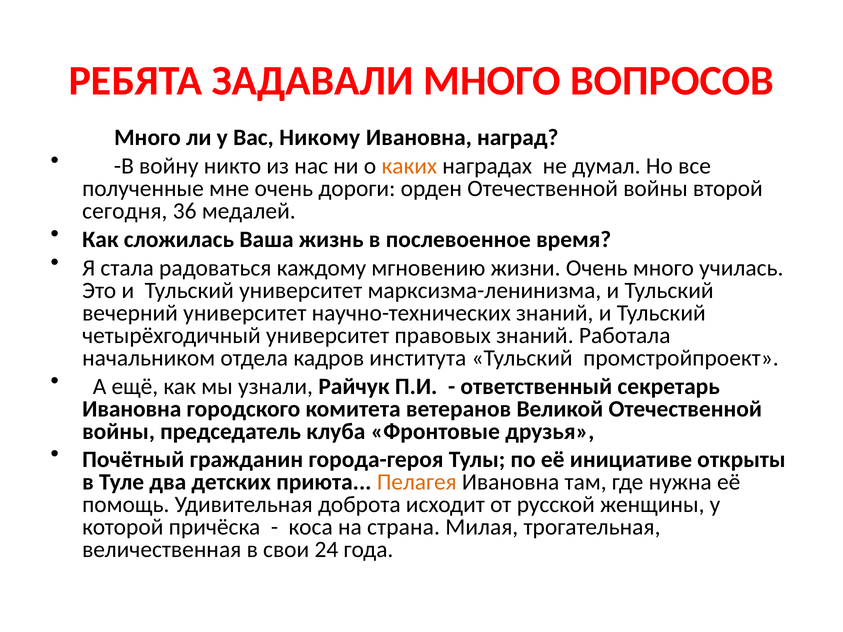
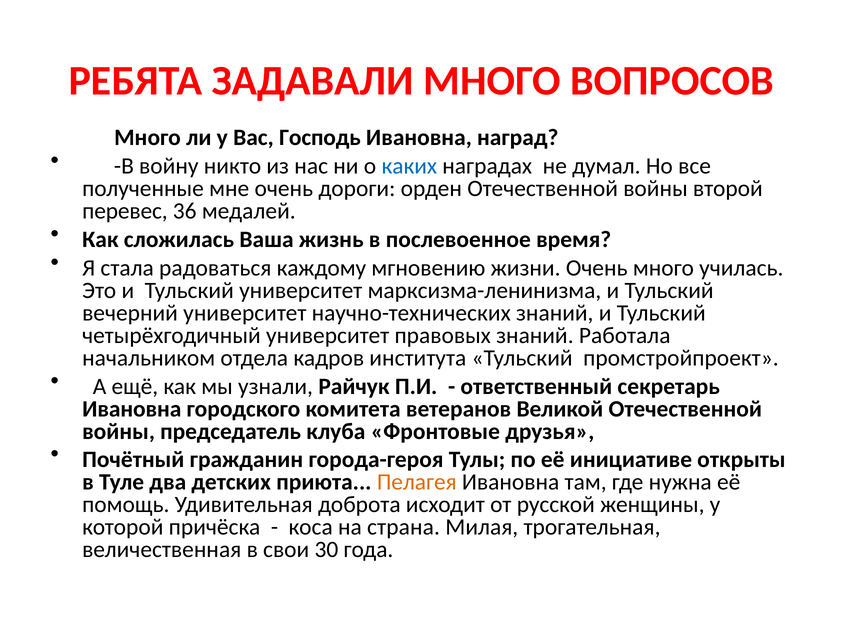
Никому: Никому -> Господь (320, 138)
каких colour: orange -> blue (409, 166)
сегодня: сегодня -> перевес (125, 211)
24: 24 -> 30 (326, 550)
